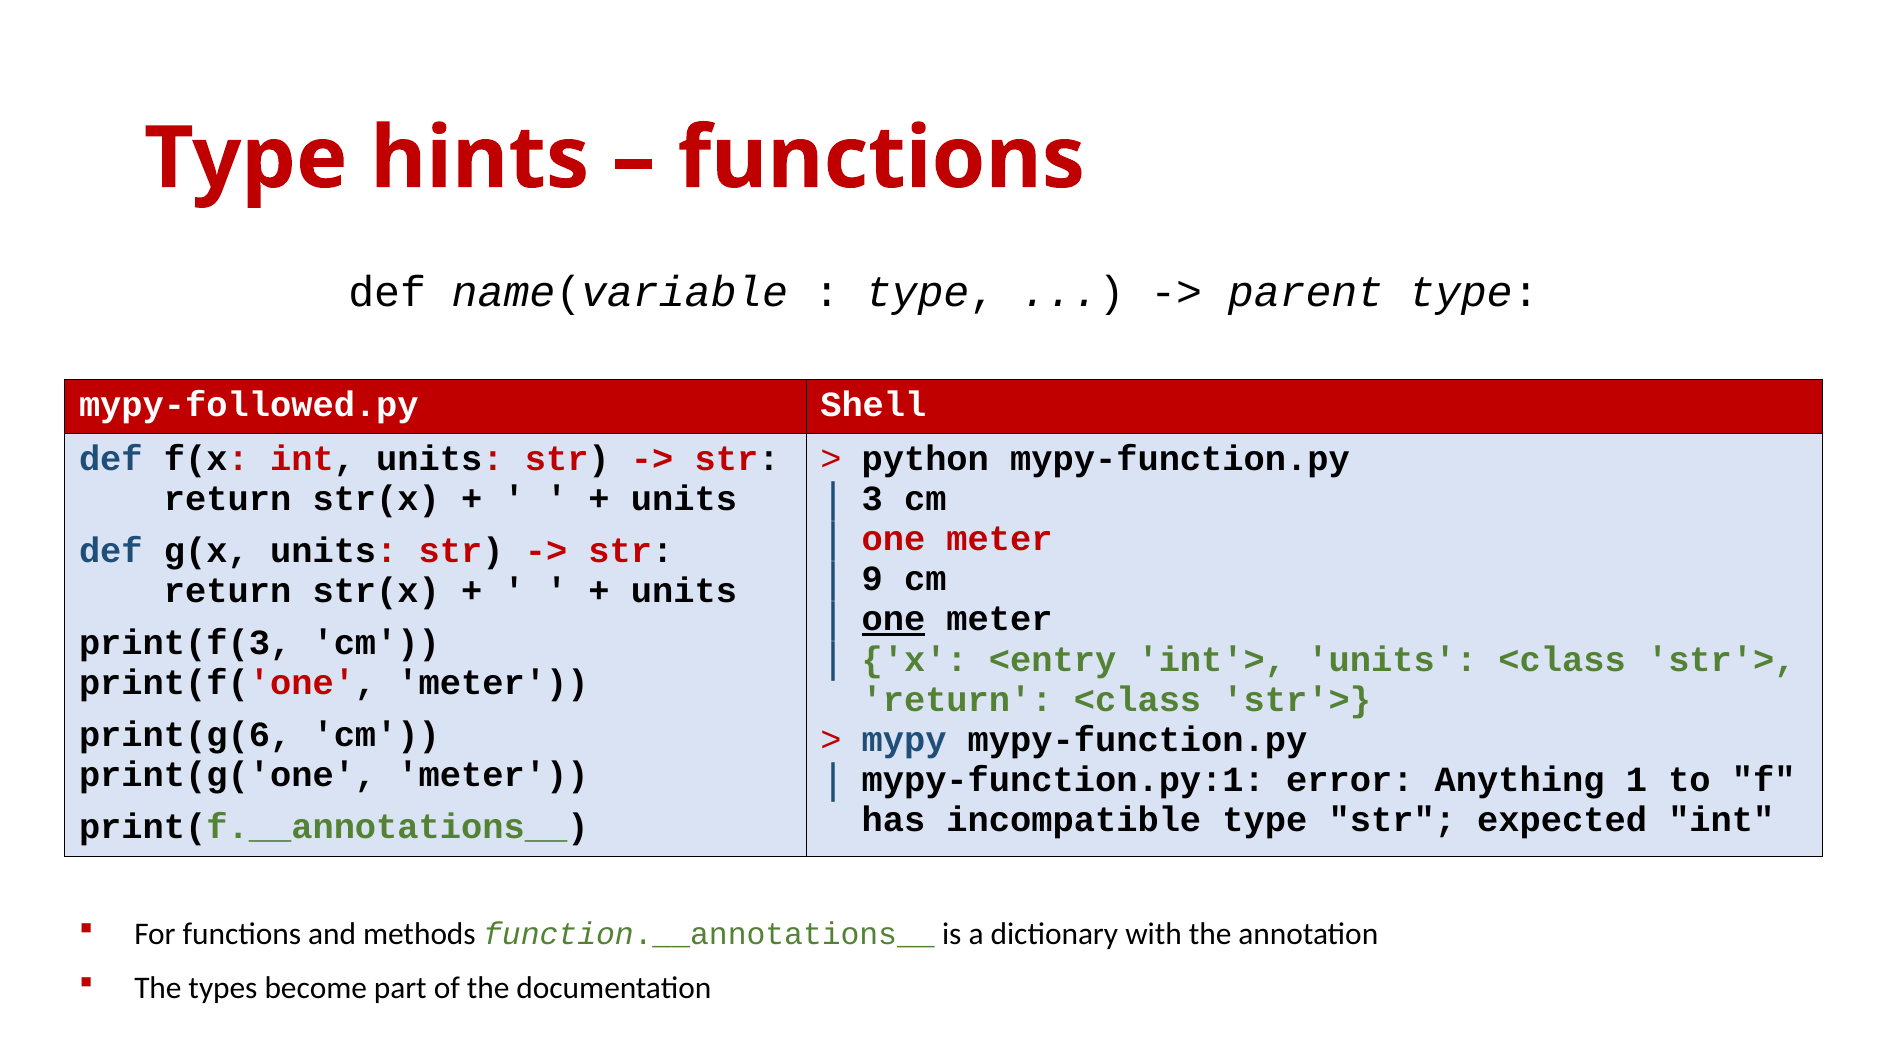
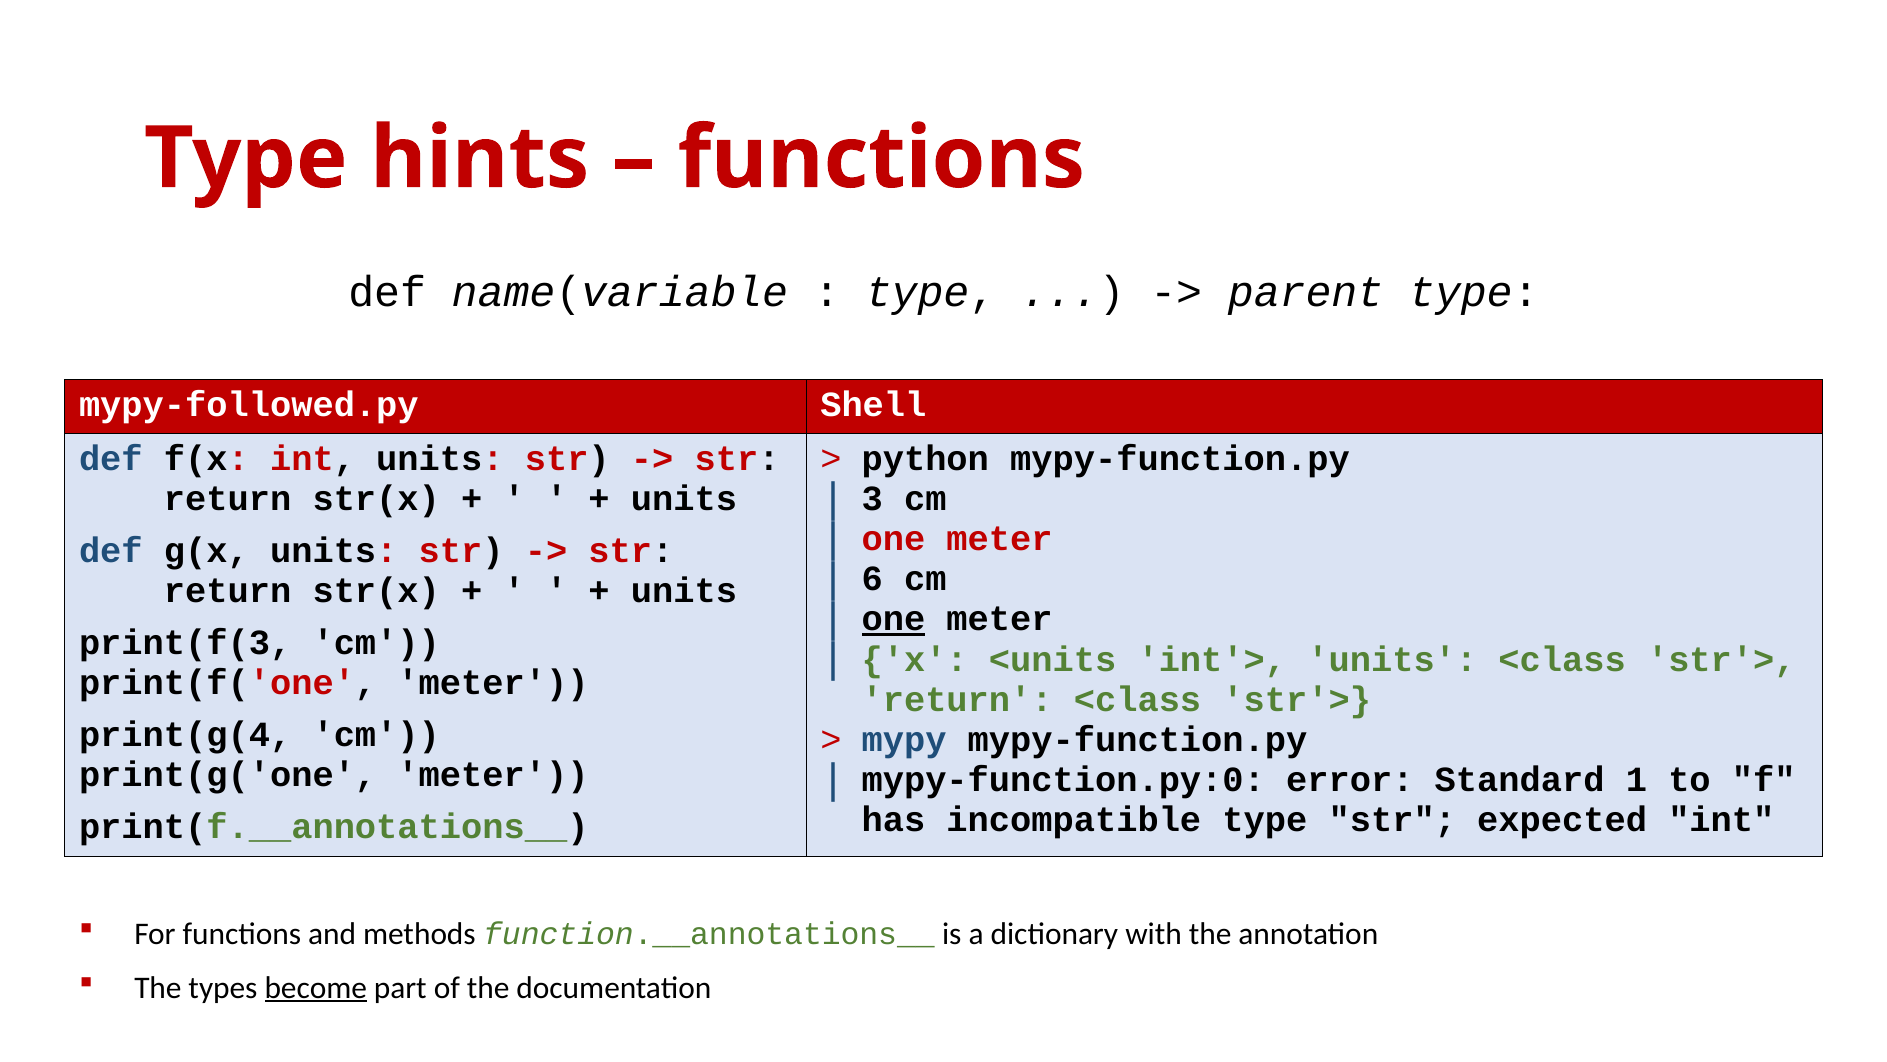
9: 9 -> 6 (872, 579)
<entry: <entry -> <units (1053, 659)
print(g(6: print(g(6 -> print(g(4 (185, 735)
mypy-function.py:1: mypy-function.py:1 -> mypy-function.py:0 (1063, 779)
Anything: Anything -> Standard (1520, 779)
become underline: none -> present (316, 987)
